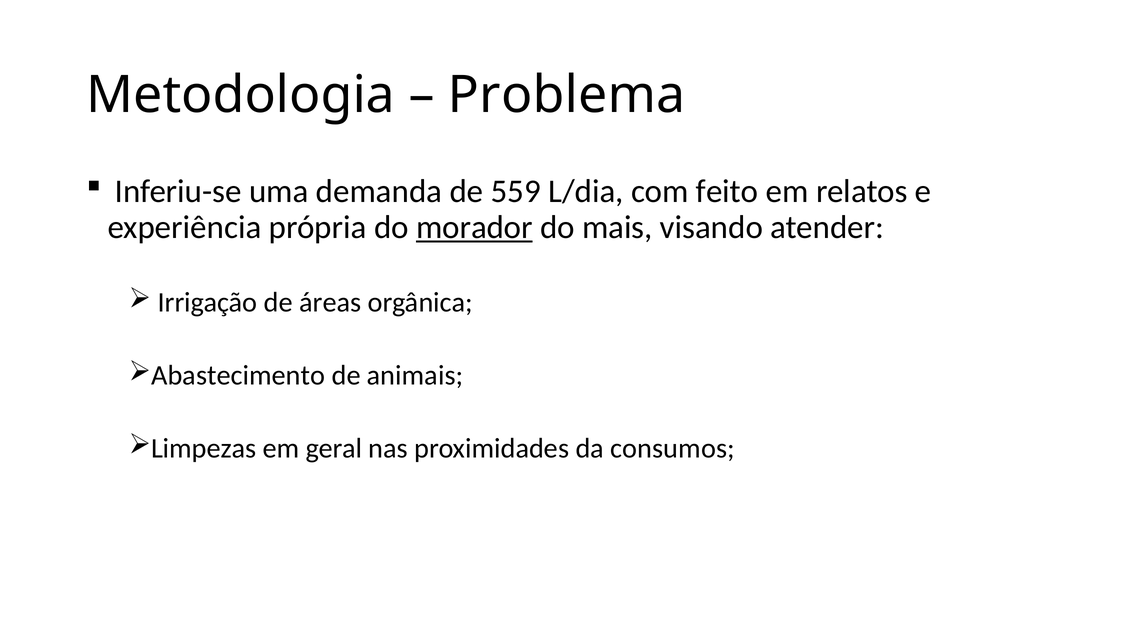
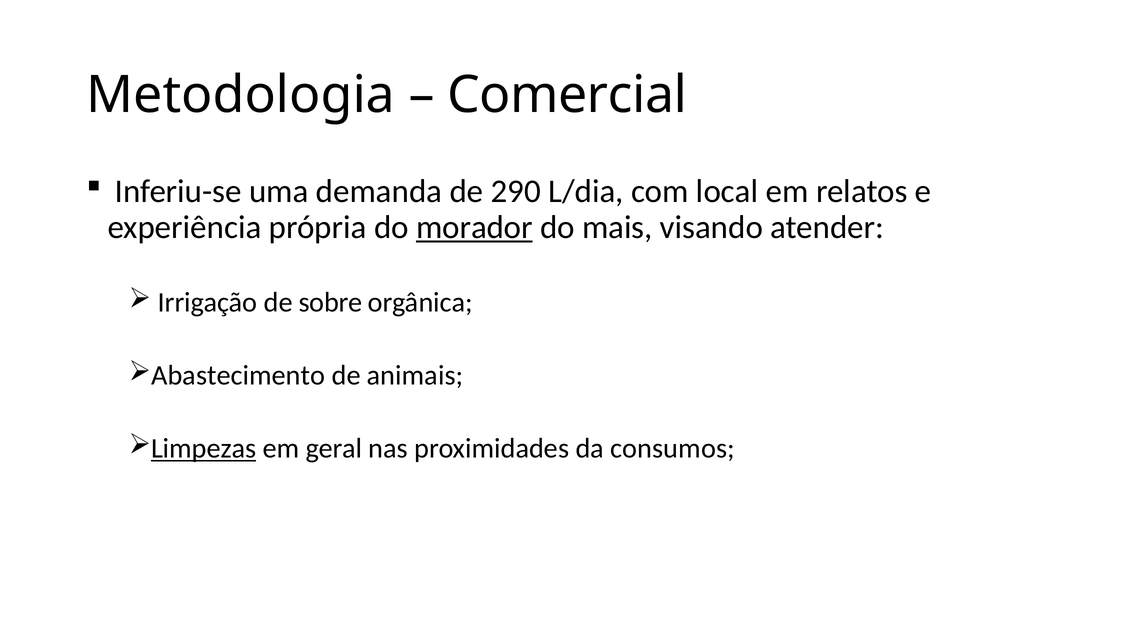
Problema: Problema -> Comercial (567, 95)
559: 559 -> 290 (516, 191)
feito: feito -> local (727, 191)
áreas: áreas -> sobre (330, 303)
Limpezas underline: none -> present (204, 448)
